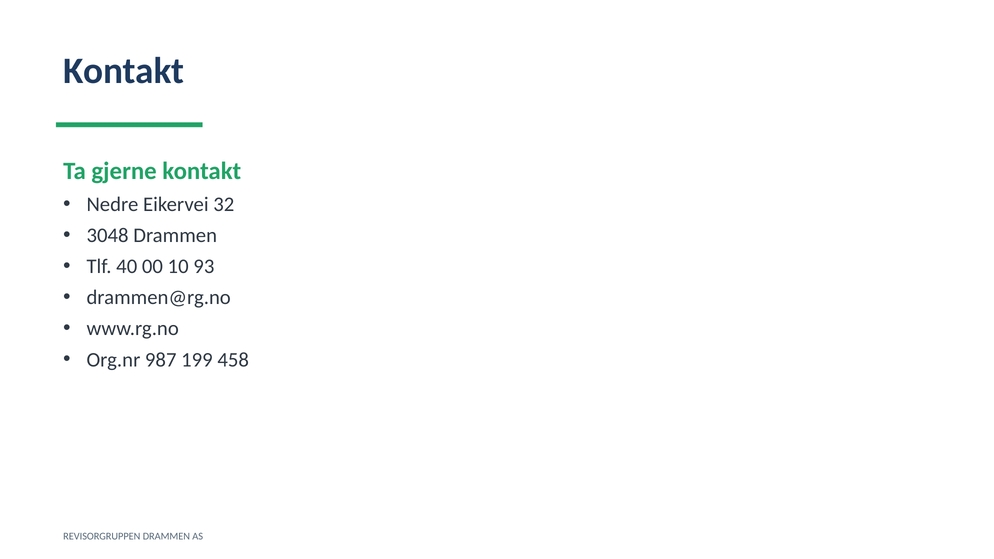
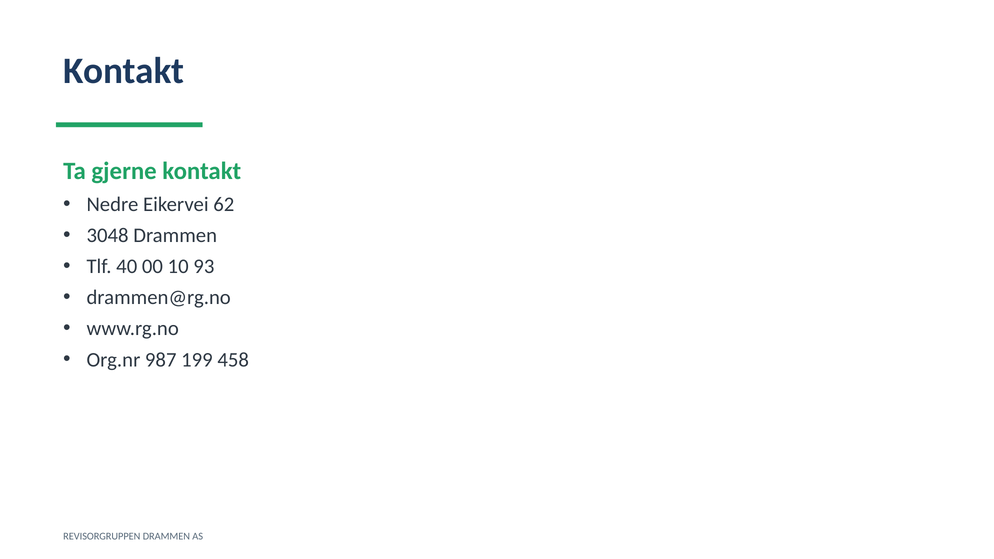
32: 32 -> 62 (224, 204)
